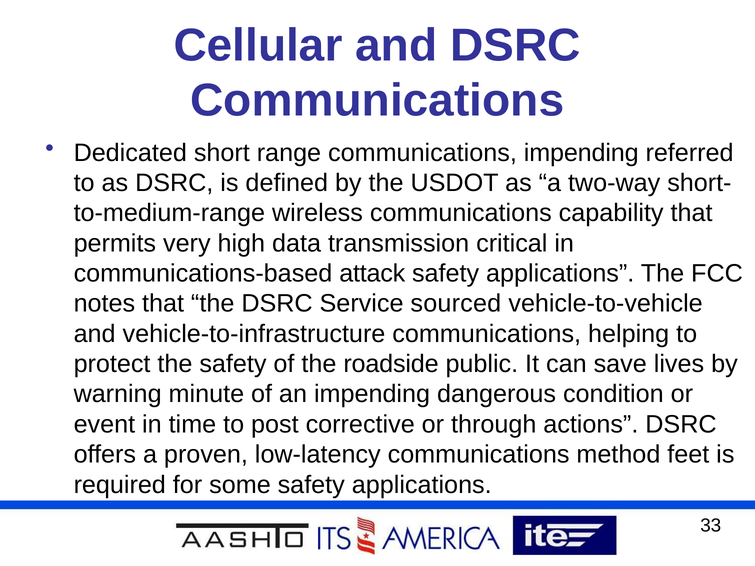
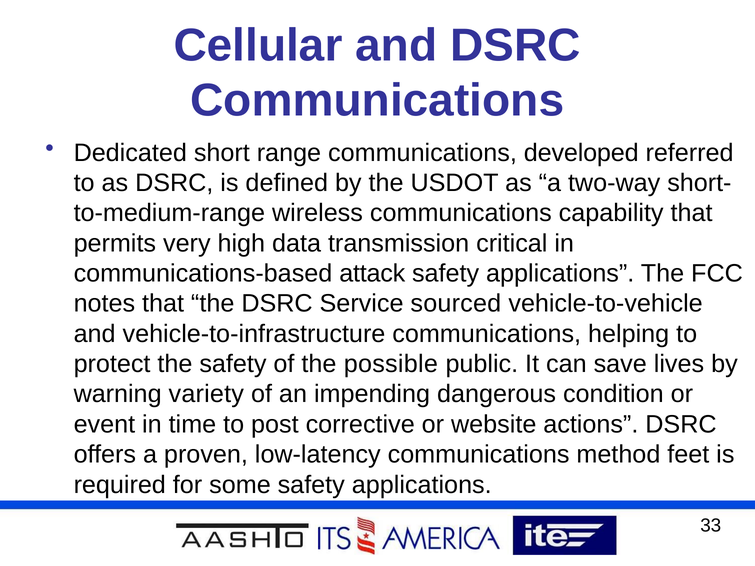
communications impending: impending -> developed (581, 153)
roadside: roadside -> possible (391, 364)
minute: minute -> variety (206, 394)
through: through -> website (494, 425)
